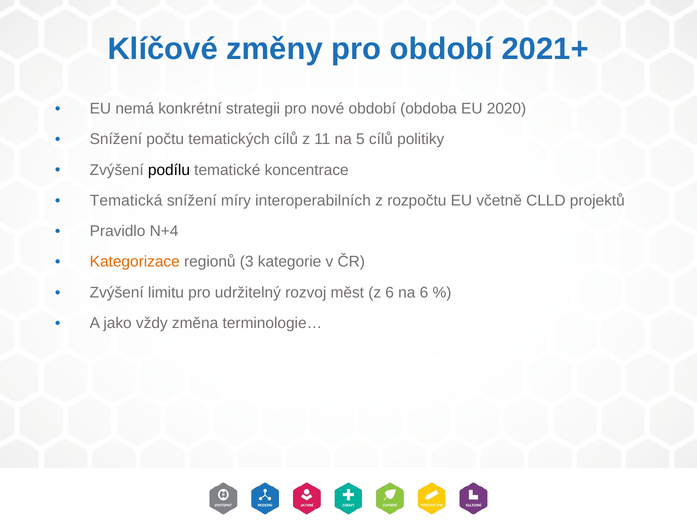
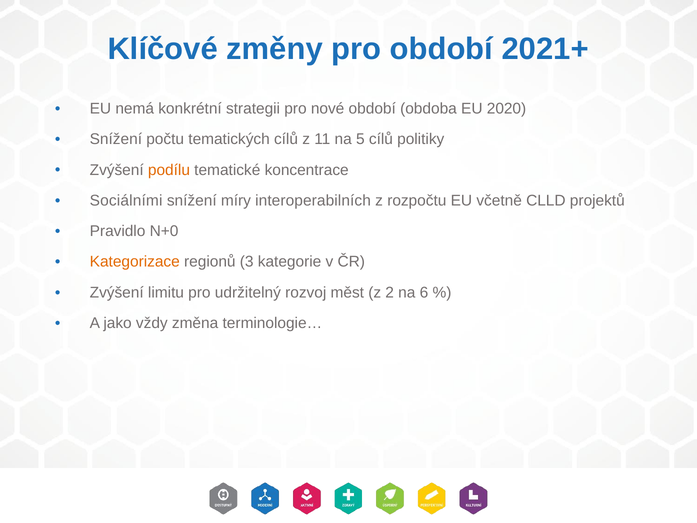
podílu colour: black -> orange (169, 170)
Tematická: Tematická -> Sociálními (126, 200)
N+4: N+4 -> N+0 (164, 231)
z 6: 6 -> 2 (390, 292)
